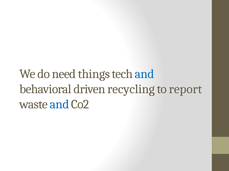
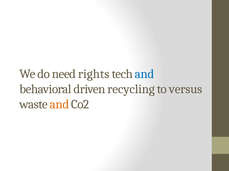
things: things -> rights (94, 74)
report: report -> versus (186, 90)
and colour: blue -> orange (59, 105)
